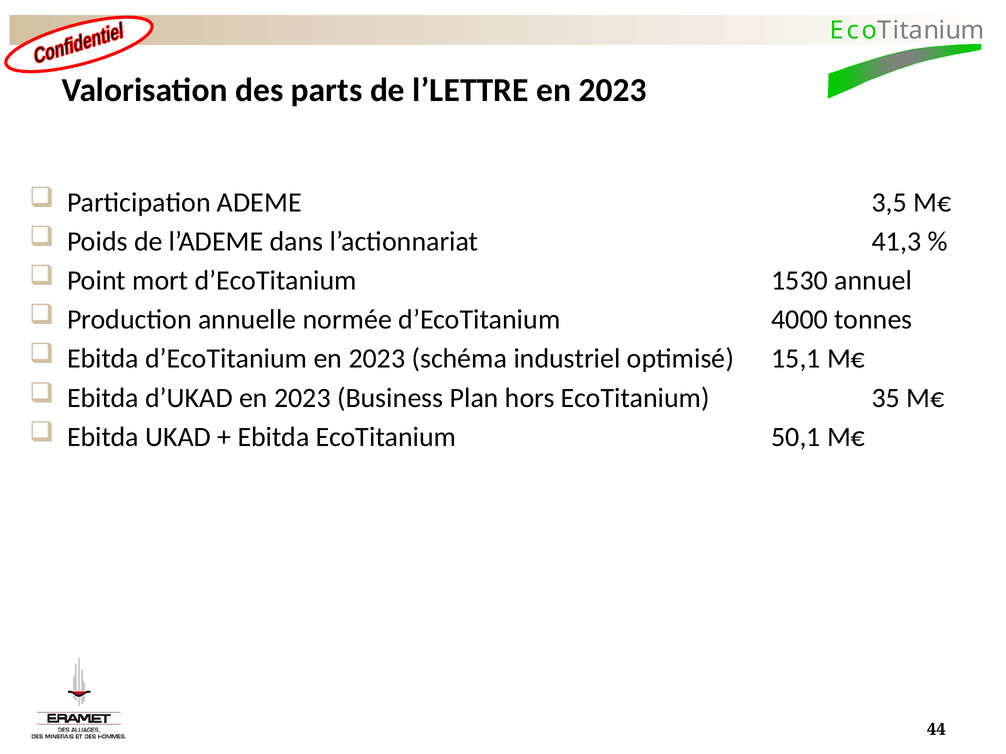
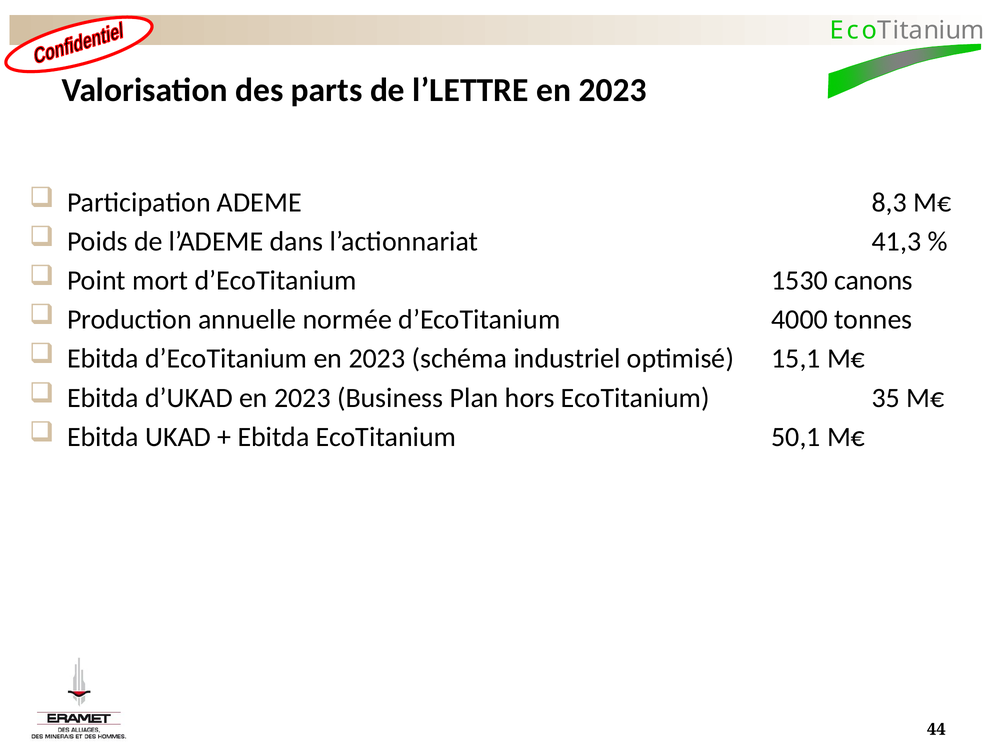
3,5: 3,5 -> 8,3 (889, 202)
annuel: annuel -> canons (873, 281)
